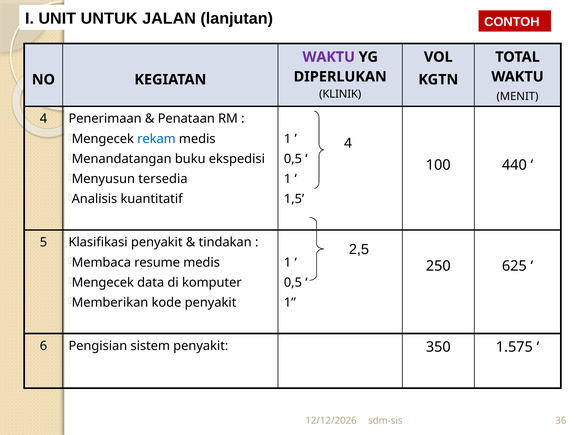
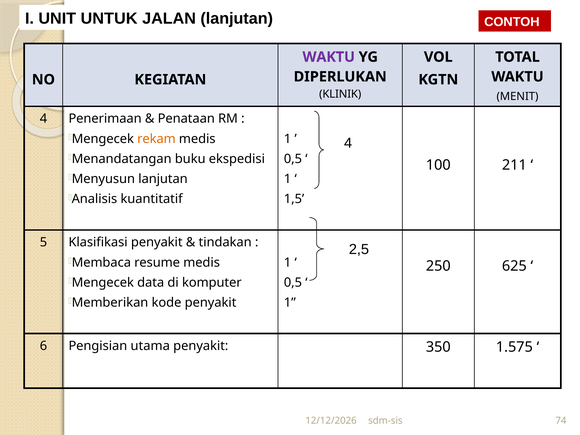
rekam colour: blue -> orange (156, 139)
440: 440 -> 211 (514, 165)
Menyusun tersedia: tersedia -> lanjutan (163, 179)
sistem: sistem -> utama (150, 346)
36: 36 -> 74 (561, 421)
